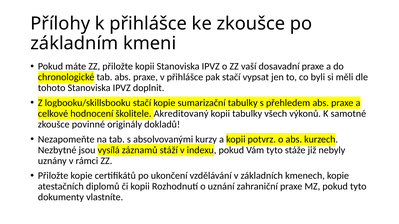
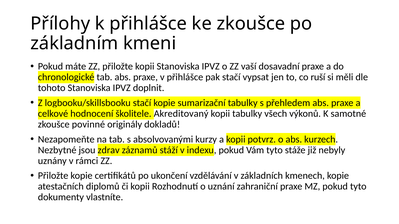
byli: byli -> ruší (318, 77)
vysílá: vysílá -> zdrav (109, 150)
